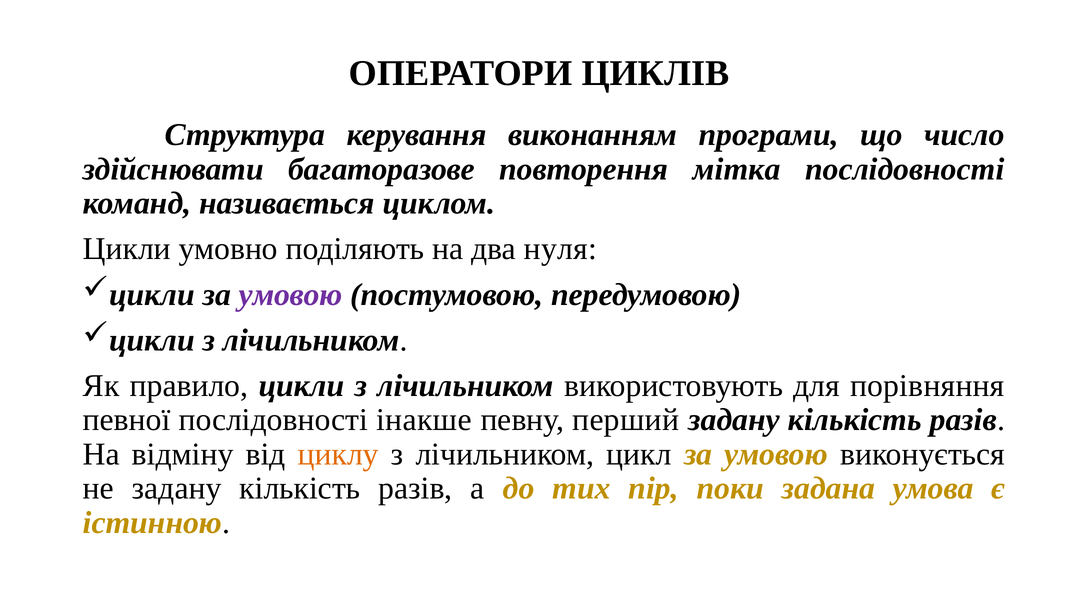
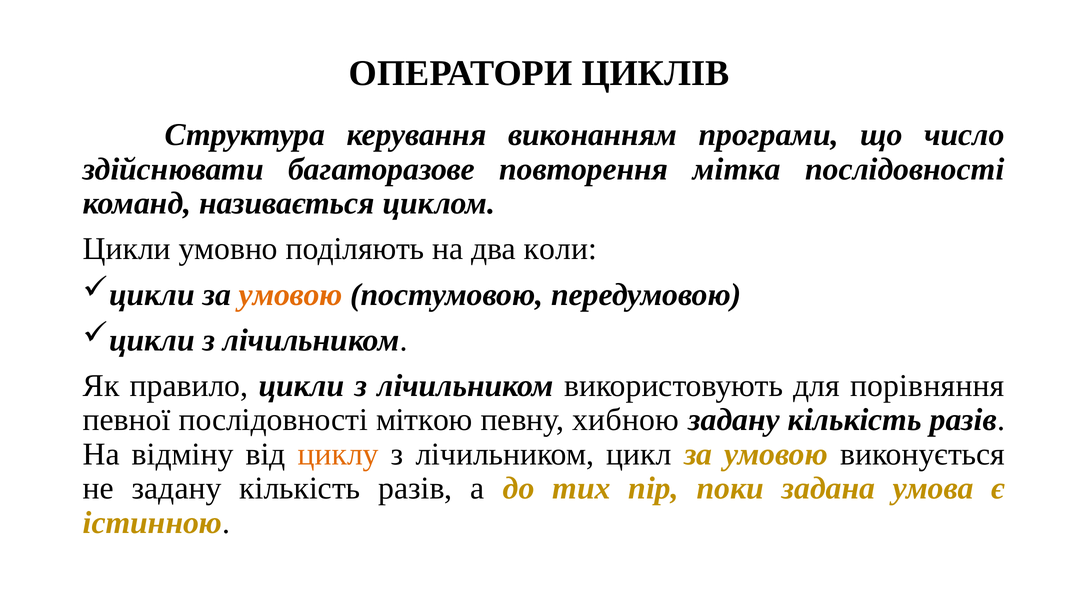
нуля: нуля -> коли (561, 249)
умовою colour: purple -> orange (291, 295)
інакше: інакше -> міткою (424, 420)
перший: перший -> хибною (626, 420)
